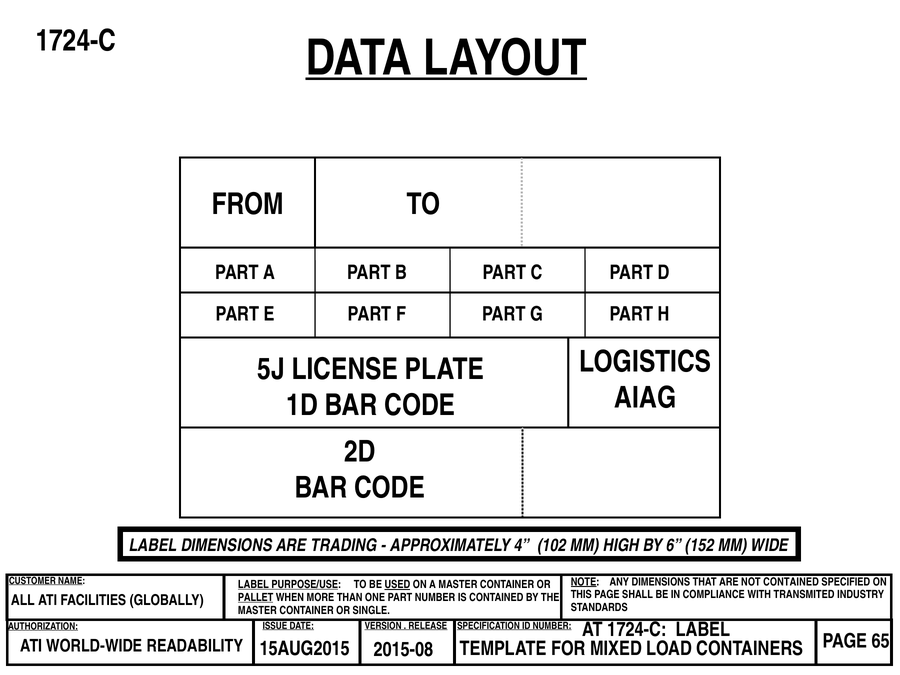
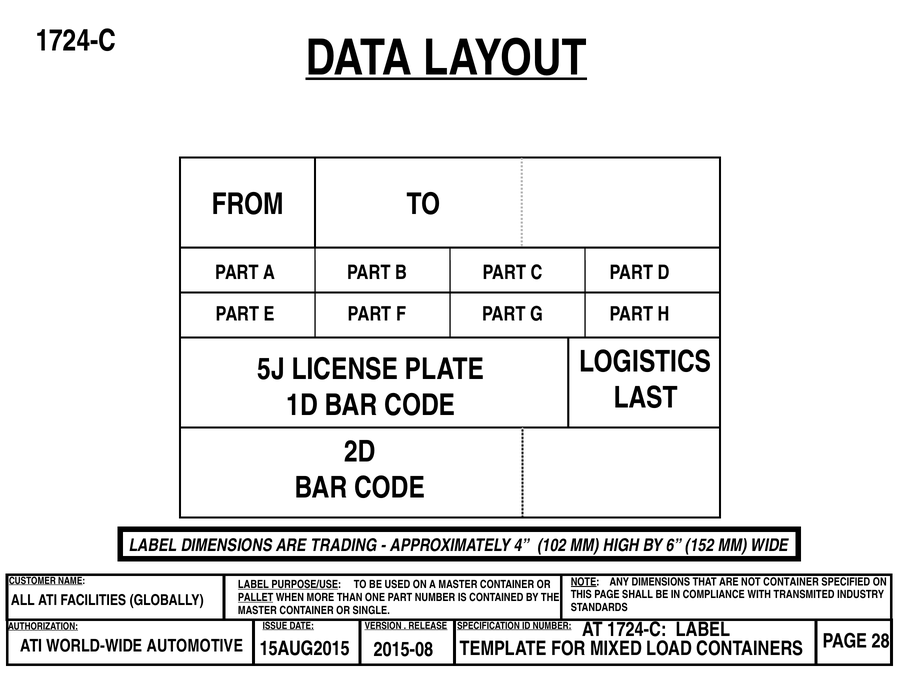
AIAG: AIAG -> LAST (646, 398)
NOT CONTAINED: CONTAINED -> CONTAINER (791, 582)
USED underline: present -> none (397, 585)
65: 65 -> 28 (881, 641)
READABILITY: READABILITY -> AUTOMOTIVE (195, 646)
